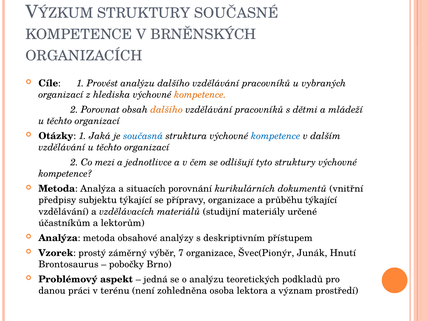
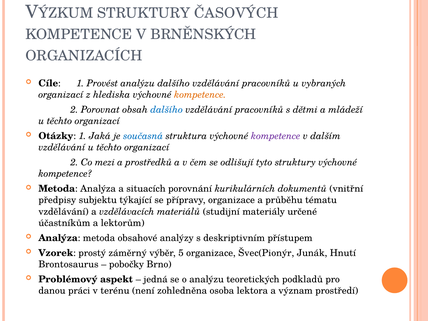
SOUČASNÉ: SOUČASNÉ -> ČASOVÝCH (236, 13)
dalšího colour: orange -> blue (167, 110)
kompetence colour: blue -> purple (276, 136)
jednotlivce: jednotlivce -> prostředků (149, 162)
průběhu týkající: týkající -> tématu (321, 200)
7: 7 -> 5 (181, 253)
